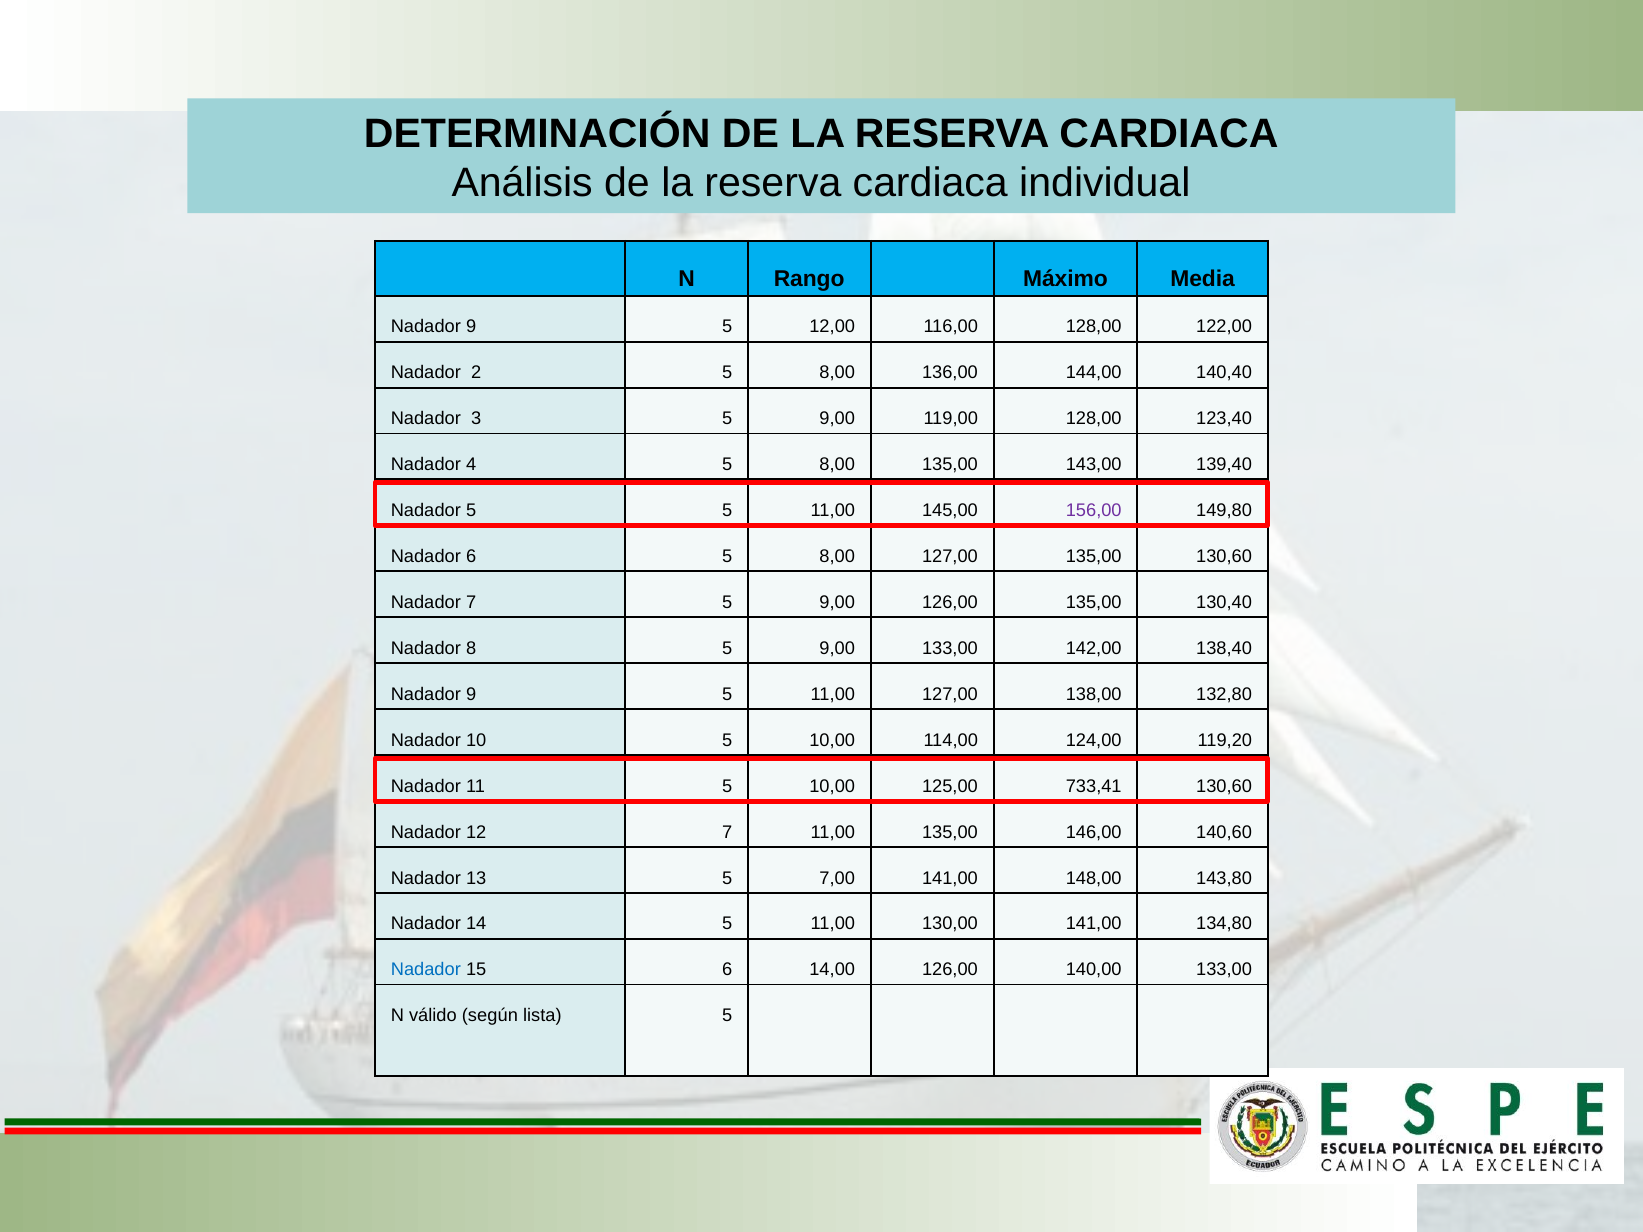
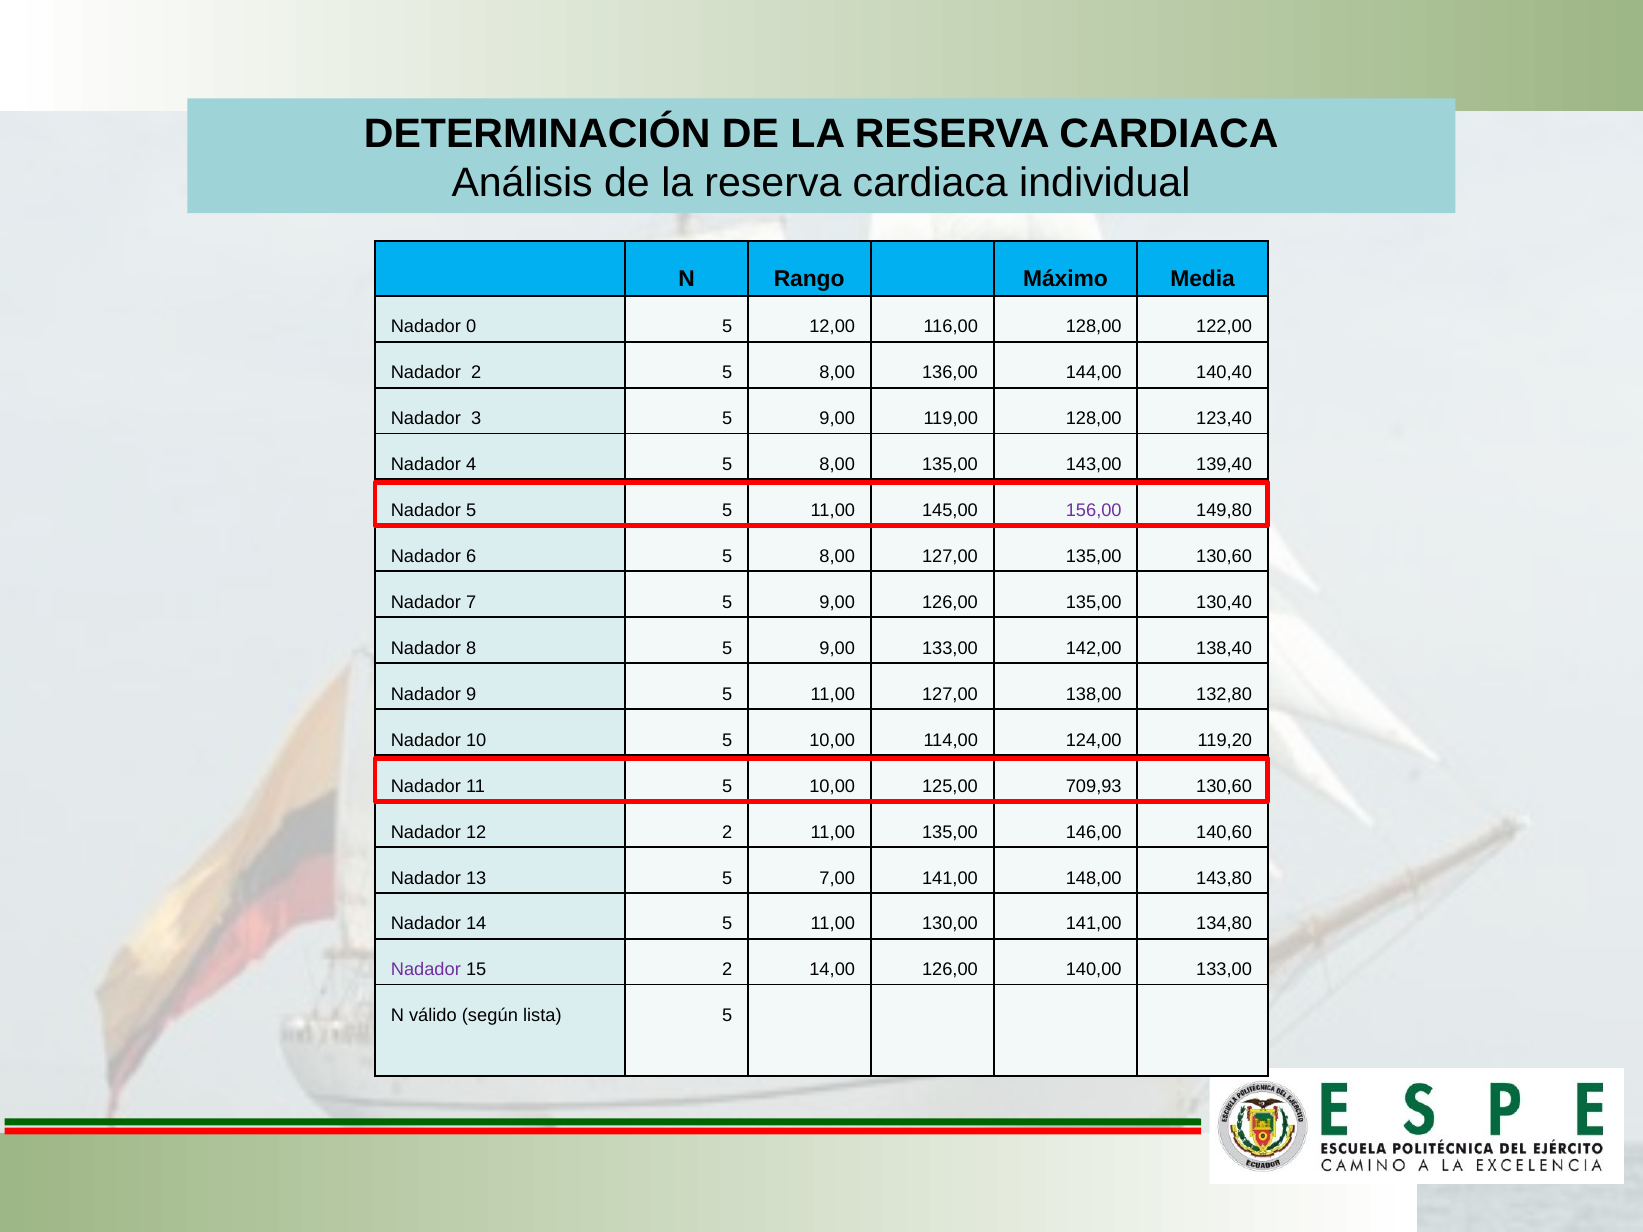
9: 9 -> 0 (471, 327)
733,41: 733,41 -> 709,93 (1094, 786)
12 7: 7 -> 2 (727, 832)
Nadador colour: blue -> purple (426, 970)
15 6: 6 -> 2 (727, 970)
